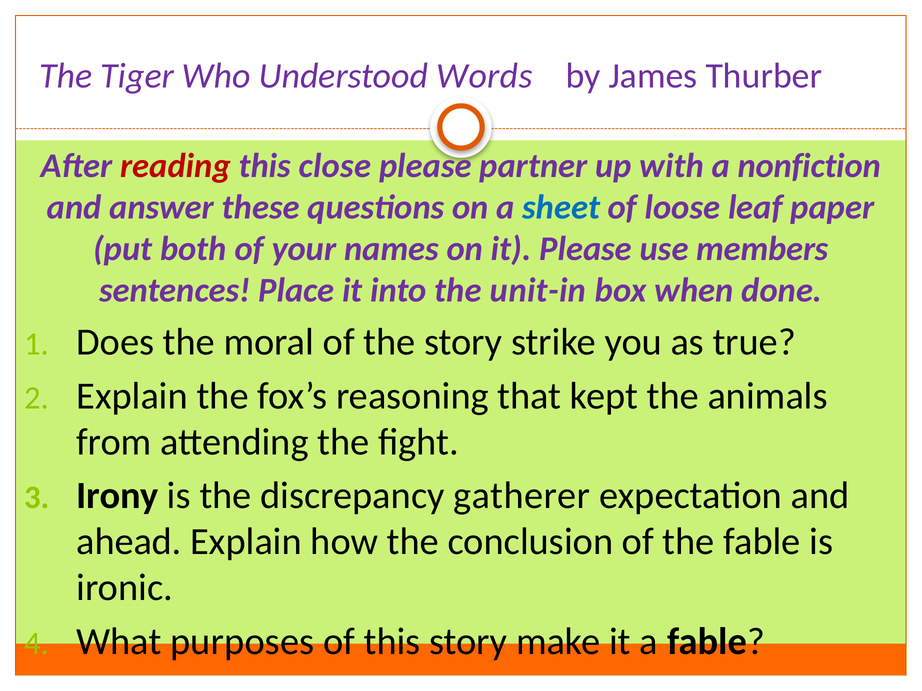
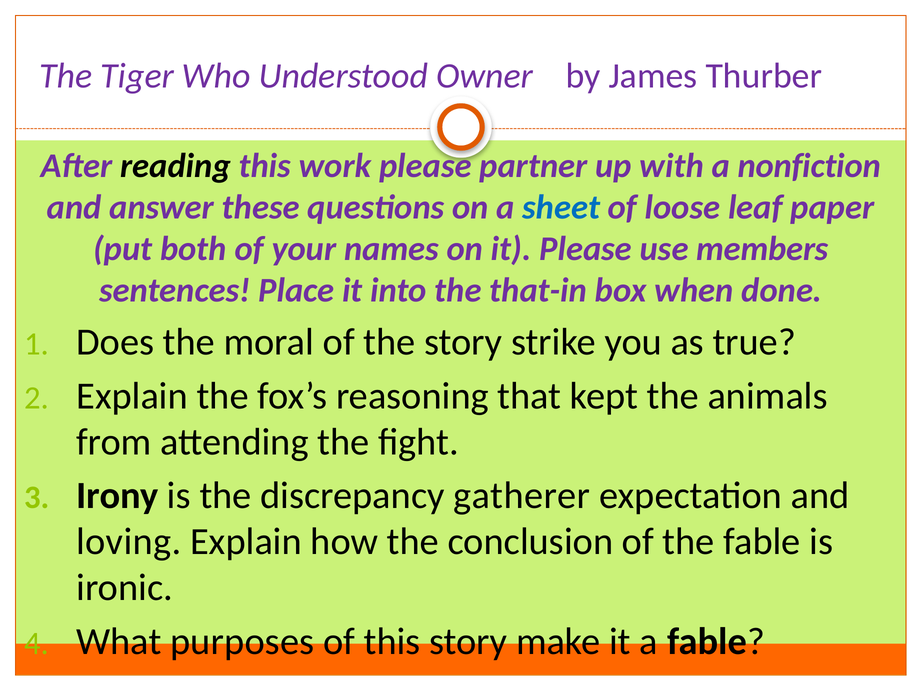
Words: Words -> Owner (485, 76)
reading colour: red -> black (176, 166)
close: close -> work (335, 166)
unit-in: unit-in -> that-in (538, 291)
ahead: ahead -> loving (129, 542)
